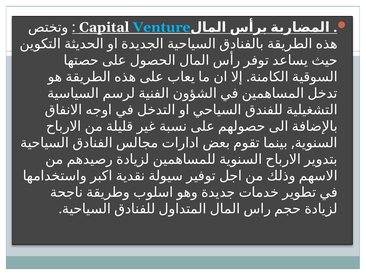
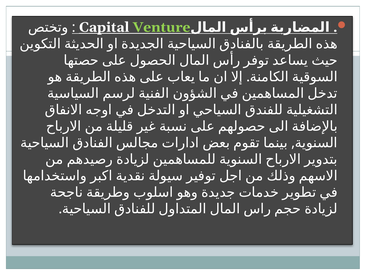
Venture colour: light blue -> light green (162, 27)
